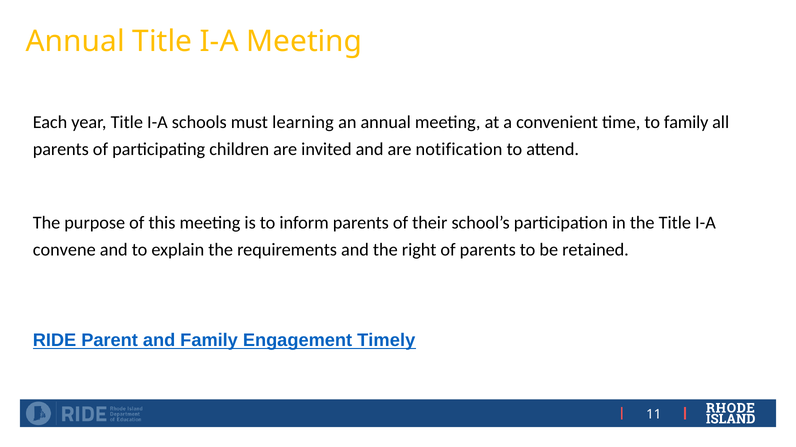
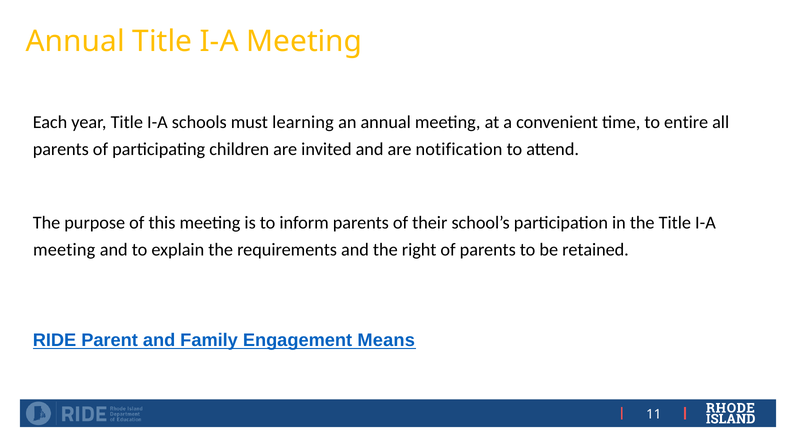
to family: family -> entire (686, 122)
convene: convene -> meeting (64, 250)
Timely: Timely -> Means (386, 341)
